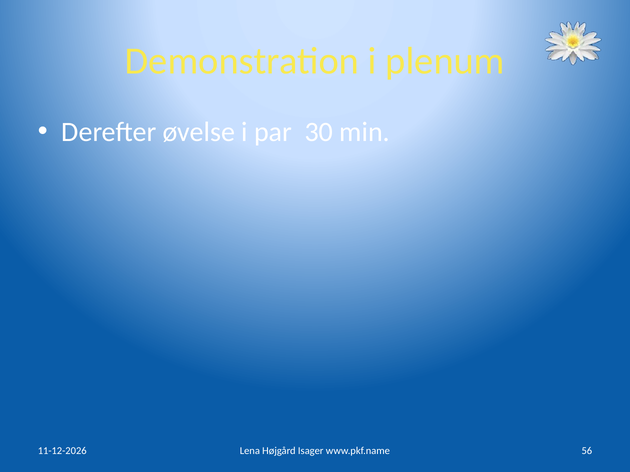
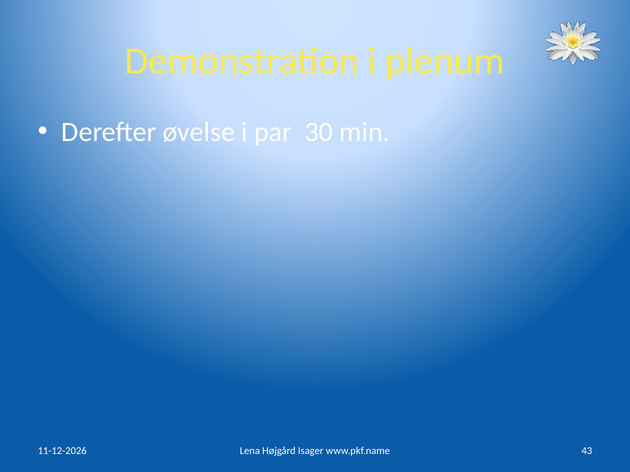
56: 56 -> 43 (587, 451)
